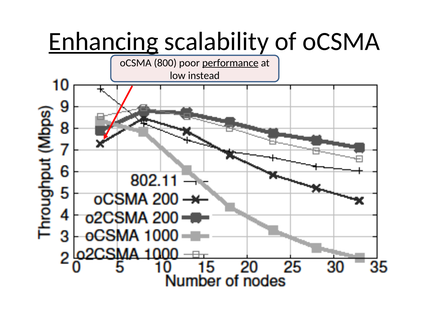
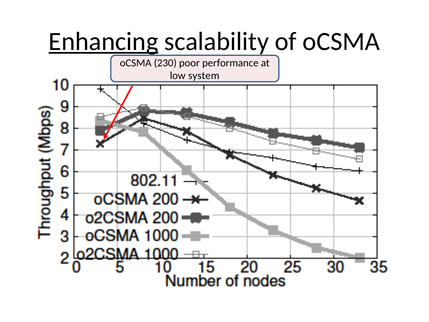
800: 800 -> 230 (165, 63)
performance underline: present -> none (230, 63)
instead: instead -> system (204, 76)
